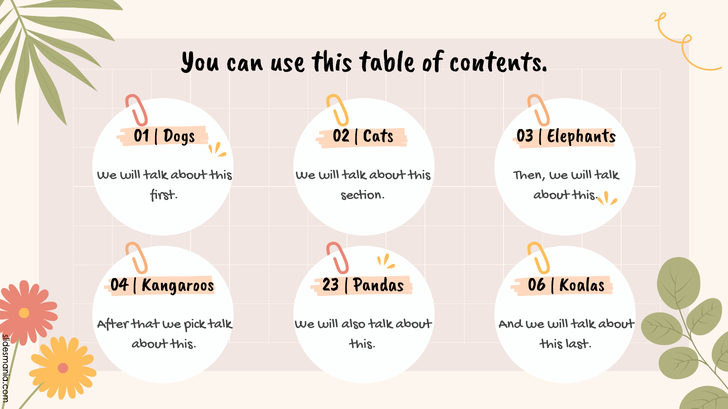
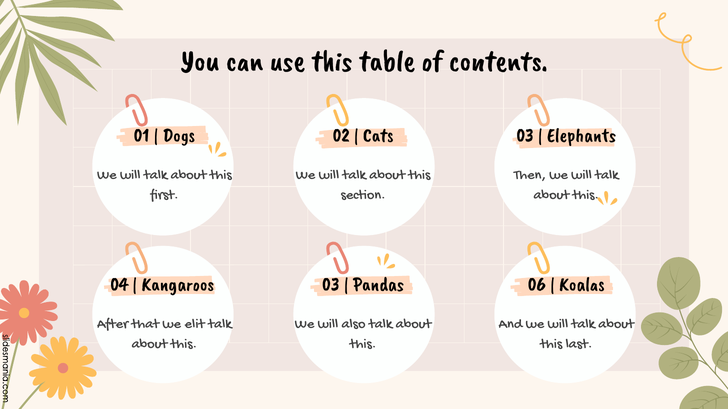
Kangaroos 23: 23 -> 03 (331, 284)
pick: pick -> elit (195, 323)
